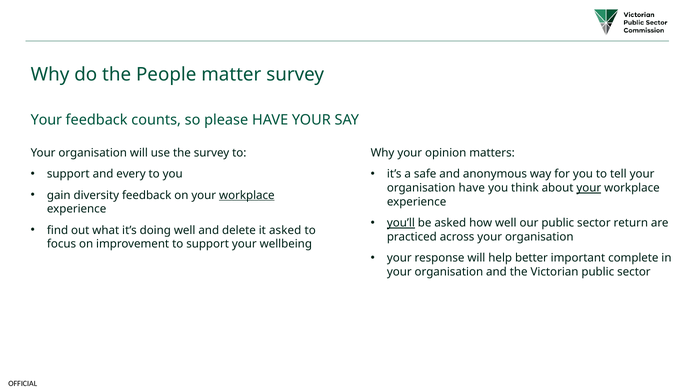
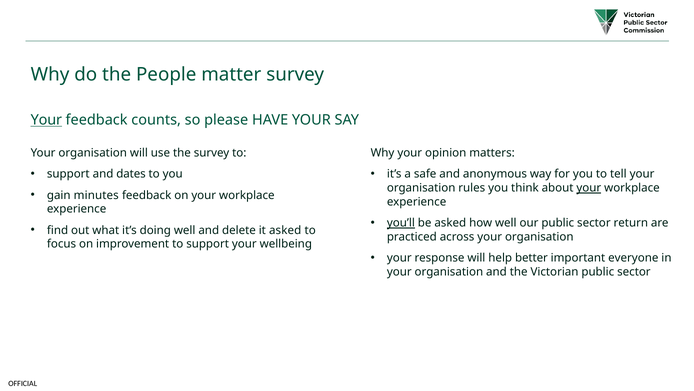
Your underline: none -> present (46, 120)
every: every -> dates (131, 174)
organisation have: have -> rules (472, 188)
diversity: diversity -> minutes (96, 195)
workplace underline: present -> none (247, 195)
complete: complete -> everyone (633, 258)
